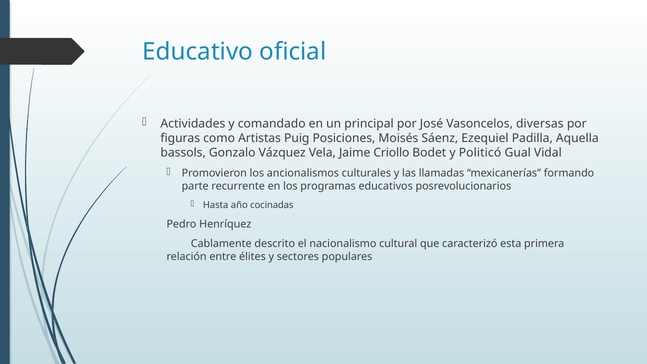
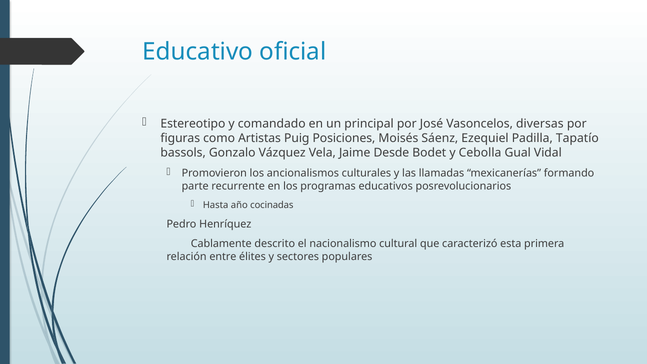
Actividades: Actividades -> Estereotipo (193, 124)
Aquella: Aquella -> Tapatío (577, 138)
Criollo: Criollo -> Desde (391, 153)
Politicó: Politicó -> Cebolla (480, 153)
